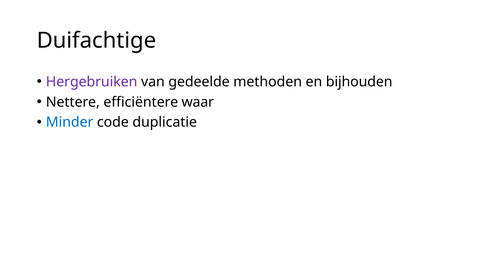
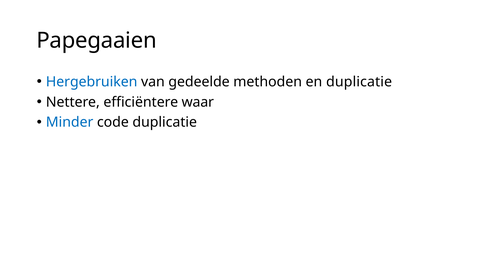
Duifachtige: Duifachtige -> Papegaaien (97, 41)
Hergebruiken colour: purple -> blue (92, 82)
en bijhouden: bijhouden -> duplicatie (359, 82)
